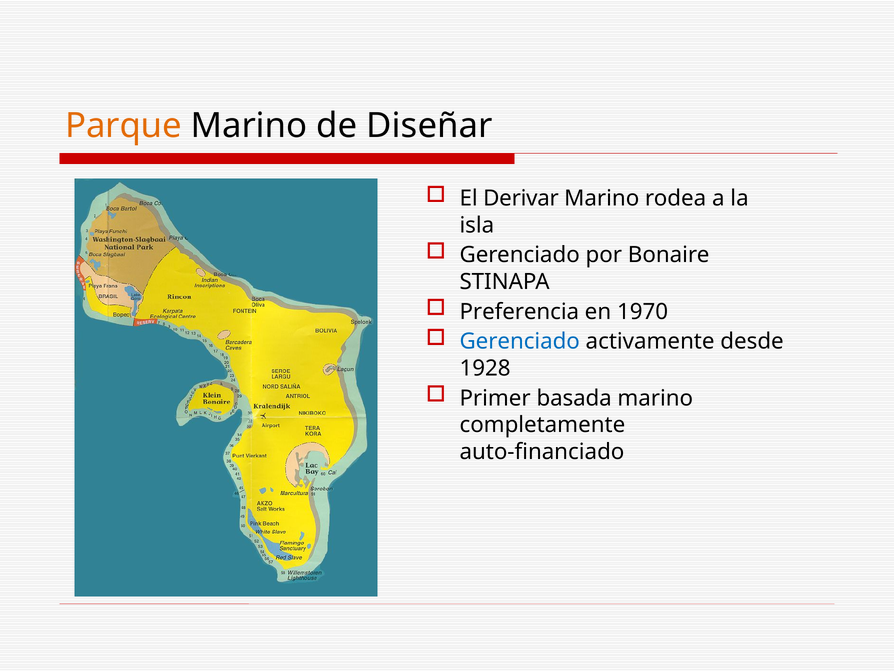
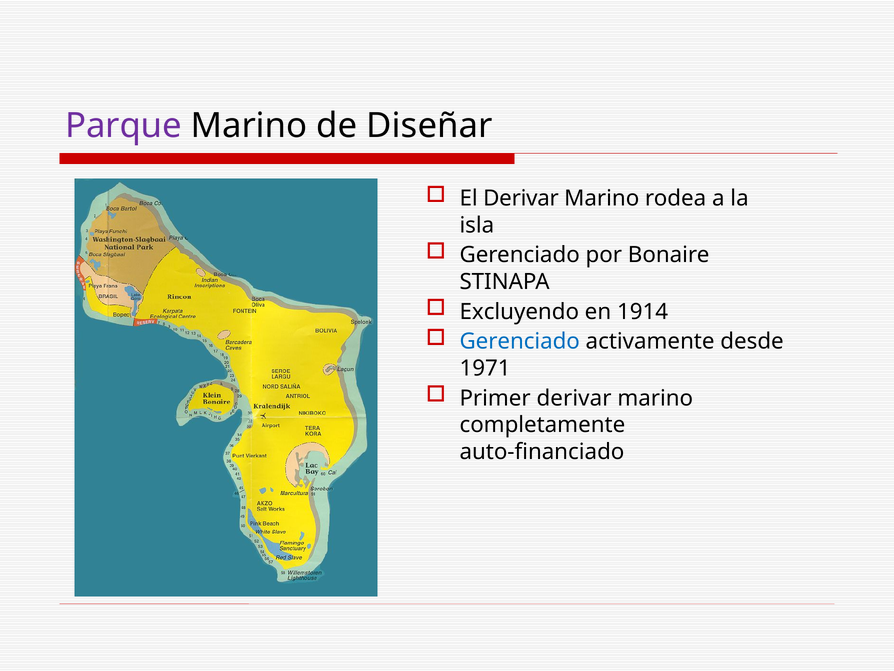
Parque colour: orange -> purple (123, 126)
Preferencia: Preferencia -> Excluyendo (519, 311)
1970: 1970 -> 1914 (643, 311)
1928: 1928 -> 1971 (485, 368)
Primer basada: basada -> derivar (574, 398)
